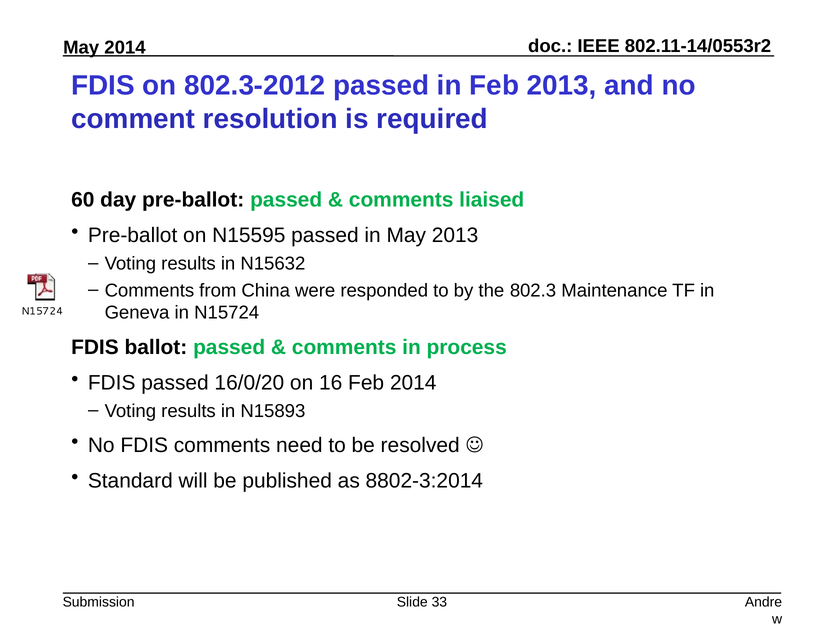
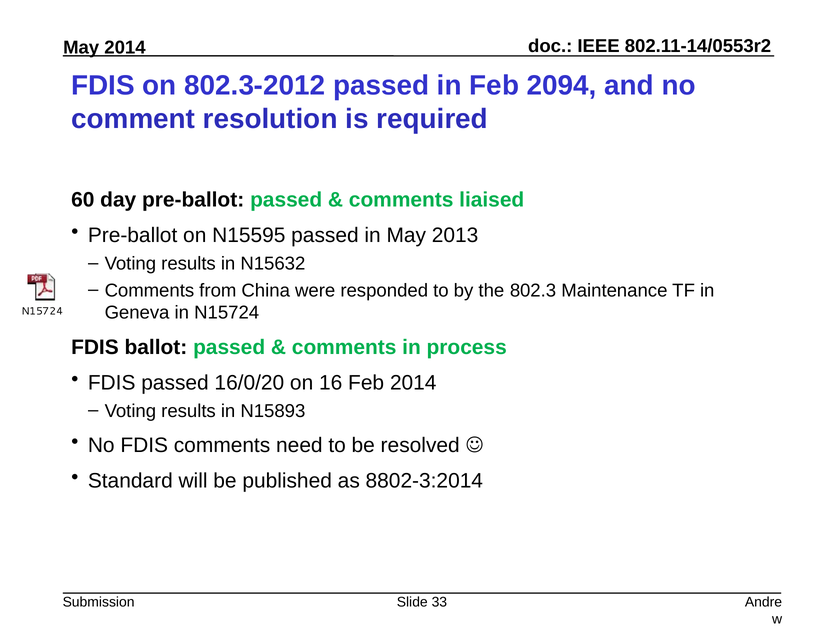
Feb 2013: 2013 -> 2094 (562, 86)
